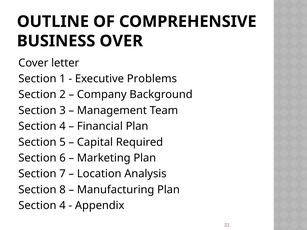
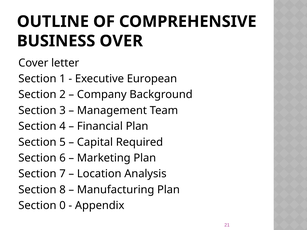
Problems: Problems -> European (152, 79)
4: 4 -> 0 (62, 206)
